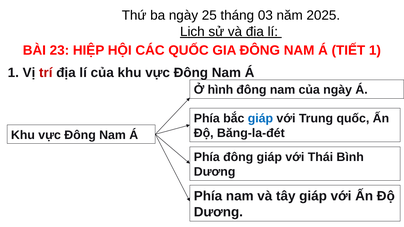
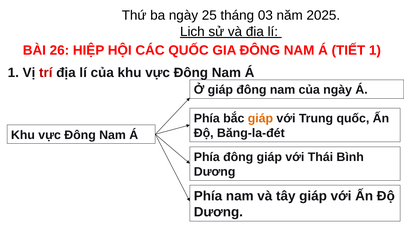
23: 23 -> 26 (59, 50)
Ở hình: hình -> giáp (220, 90)
giáp colour: blue -> orange (260, 119)
